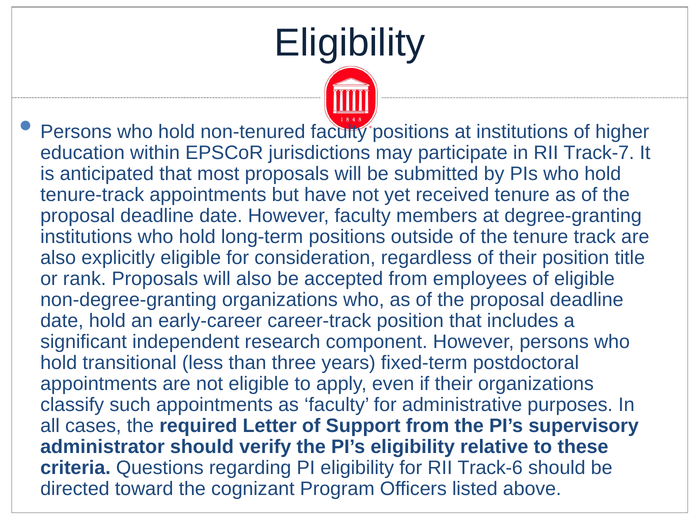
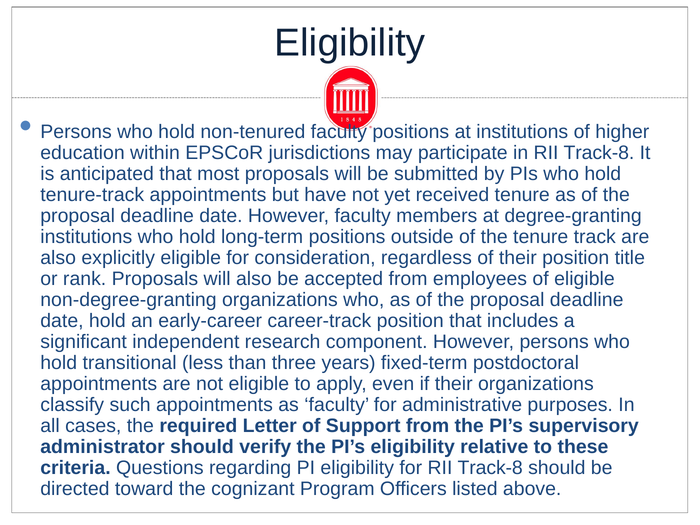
in RII Track-7: Track-7 -> Track-8 (599, 153)
for RII Track-6: Track-6 -> Track-8 (490, 468)
